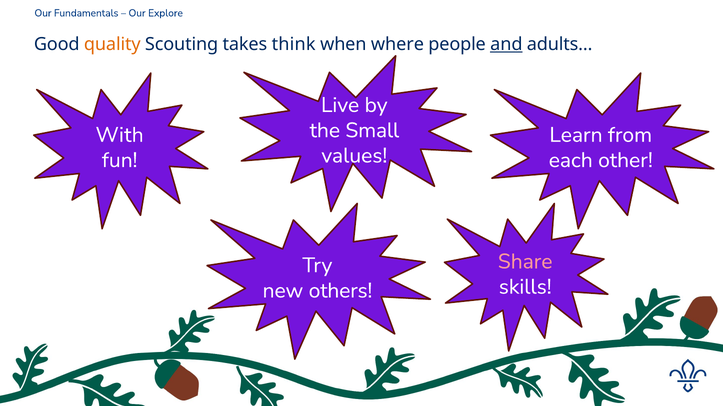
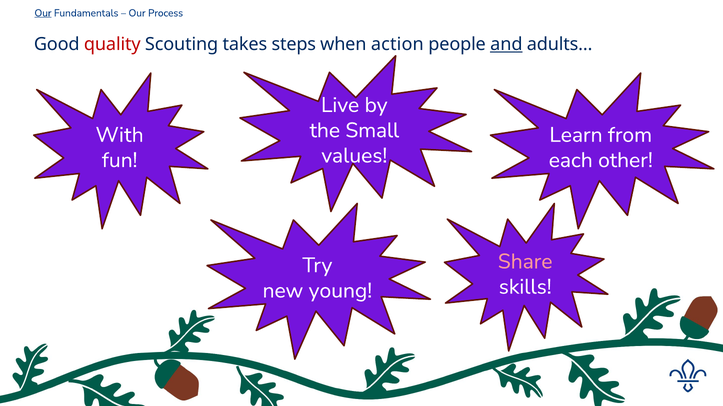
Our underline: none -> present (43, 13)
Explore: Explore -> Process (166, 13)
quality colour: orange -> red (112, 44)
think: think -> steps (294, 44)
where: where -> action (397, 44)
others: others -> young (340, 291)
